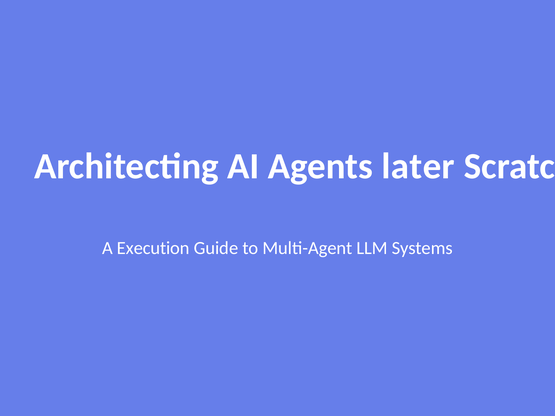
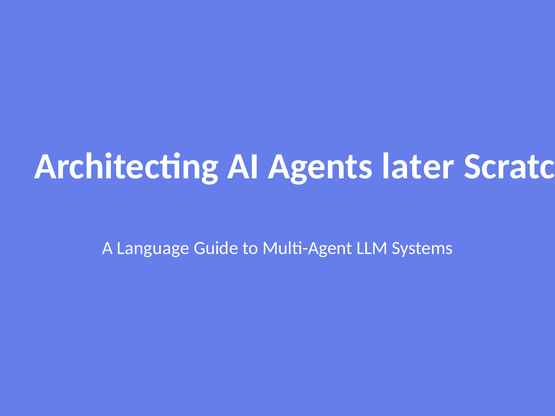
Execution: Execution -> Language (153, 248)
